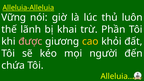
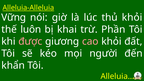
thủ luôn: luôn -> khỏi (132, 17)
lãnh: lãnh -> luôn (31, 29)
cao colour: yellow -> pink (90, 41)
chứa: chứa -> khẩn (13, 65)
